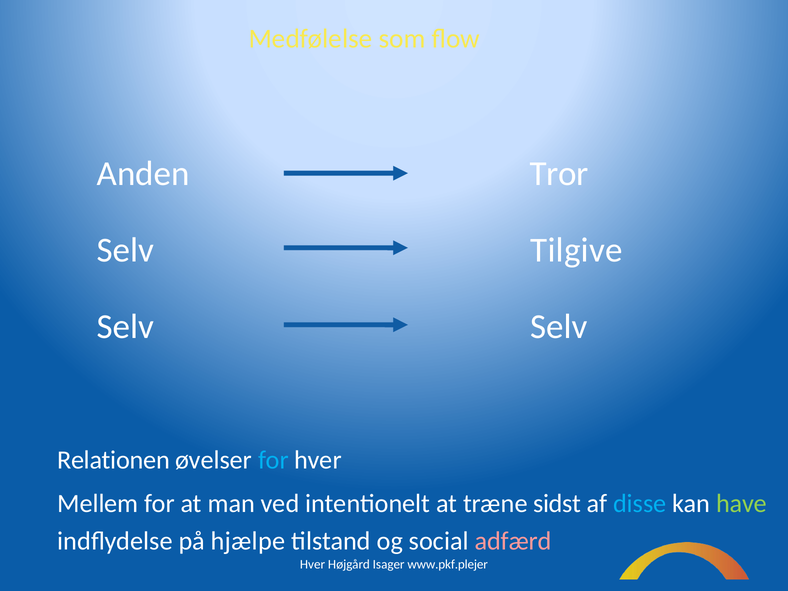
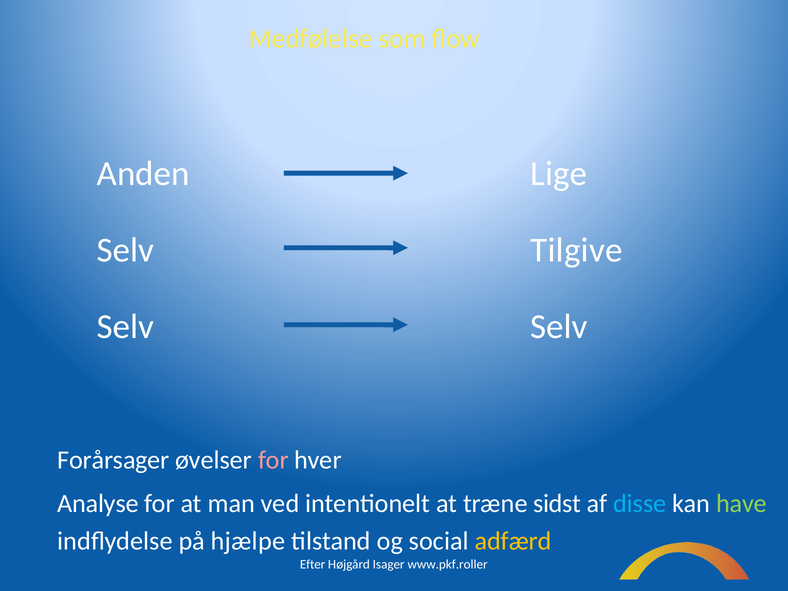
Tror: Tror -> Lige (559, 174)
Relationen: Relationen -> Forårsager (113, 460)
for colour: light blue -> pink (273, 460)
Mellem: Mellem -> Analyse (98, 503)
adfærd colour: pink -> yellow (513, 541)
Hver: Hver -> Efter (313, 564)
www.pkf.plejer: www.pkf.plejer -> www.pkf.roller (448, 564)
